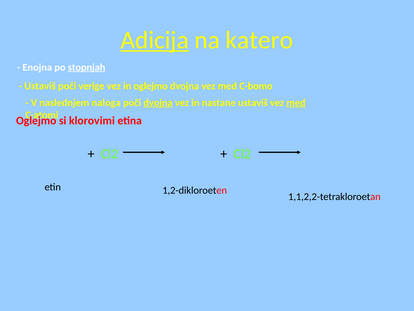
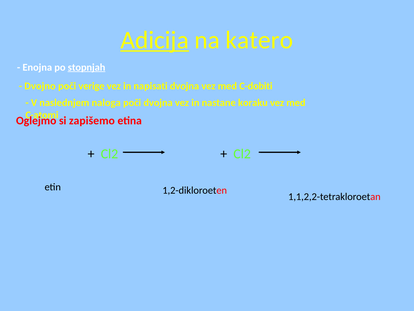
Ustaviš: Ustaviš -> Dvojno (40, 86)
in oglejmo: oglejmo -> napisati (151, 86)
C-bomo: C-bomo -> C-dobiti (256, 86)
dvojna underline: present -> none (158, 102)
nastane ustaviš: ustaviš -> koraku (253, 102)
med underline: present -> none (296, 102)
klorovimi: klorovimi -> zapišemo (92, 121)
